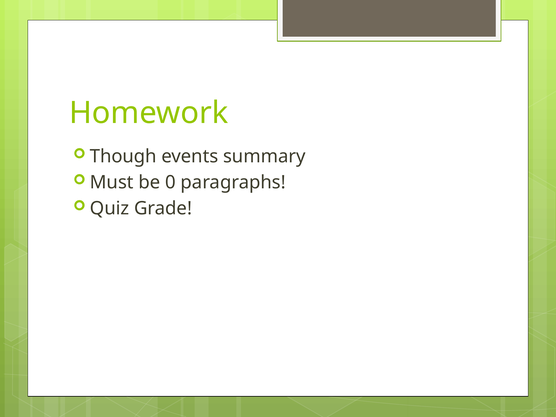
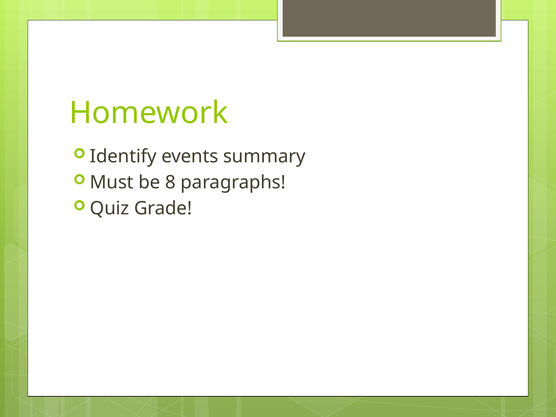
Though: Though -> Identify (123, 157)
0: 0 -> 8 (170, 182)
